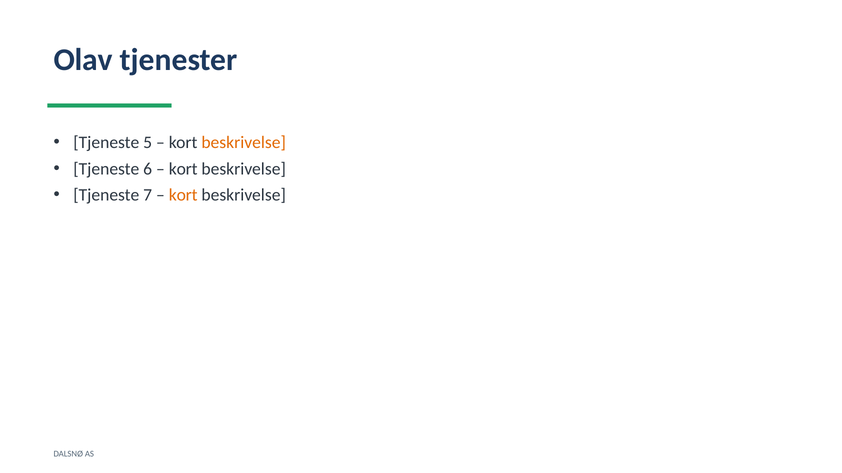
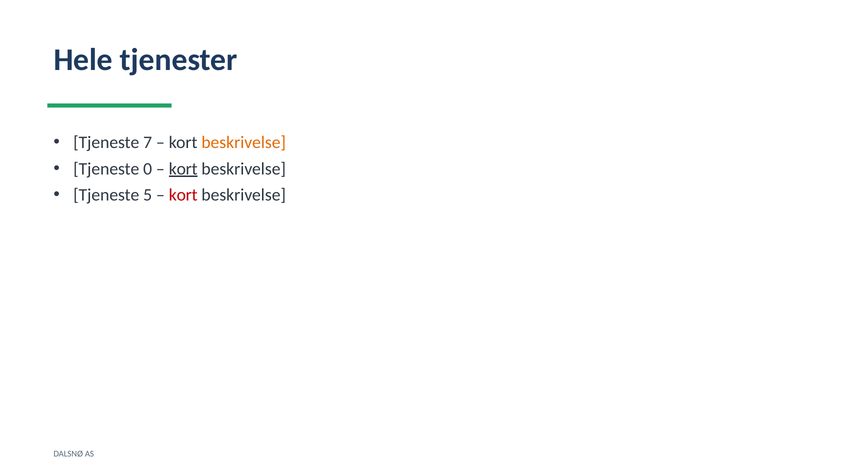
Olav: Olav -> Hele (83, 60)
5: 5 -> 7 (148, 143)
6: 6 -> 0 (148, 169)
kort underline: none -> present (183, 169)
7: 7 -> 5 (148, 195)
kort colour: orange -> red (183, 195)
